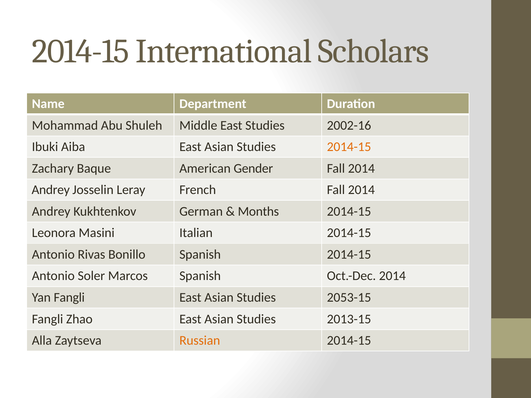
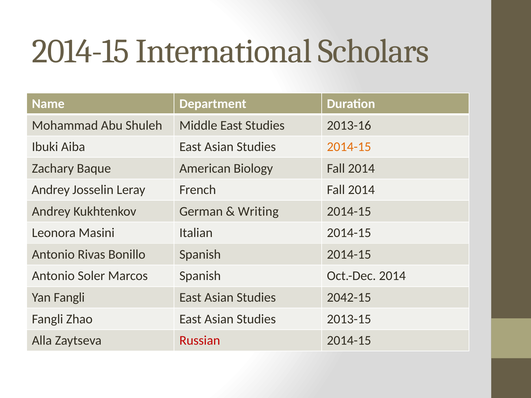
2002-16: 2002-16 -> 2013-16 (349, 125)
Gender: Gender -> Biology (253, 168)
Months: Months -> Writing (258, 212)
2053-15: 2053-15 -> 2042-15 (349, 298)
Russian colour: orange -> red (200, 341)
